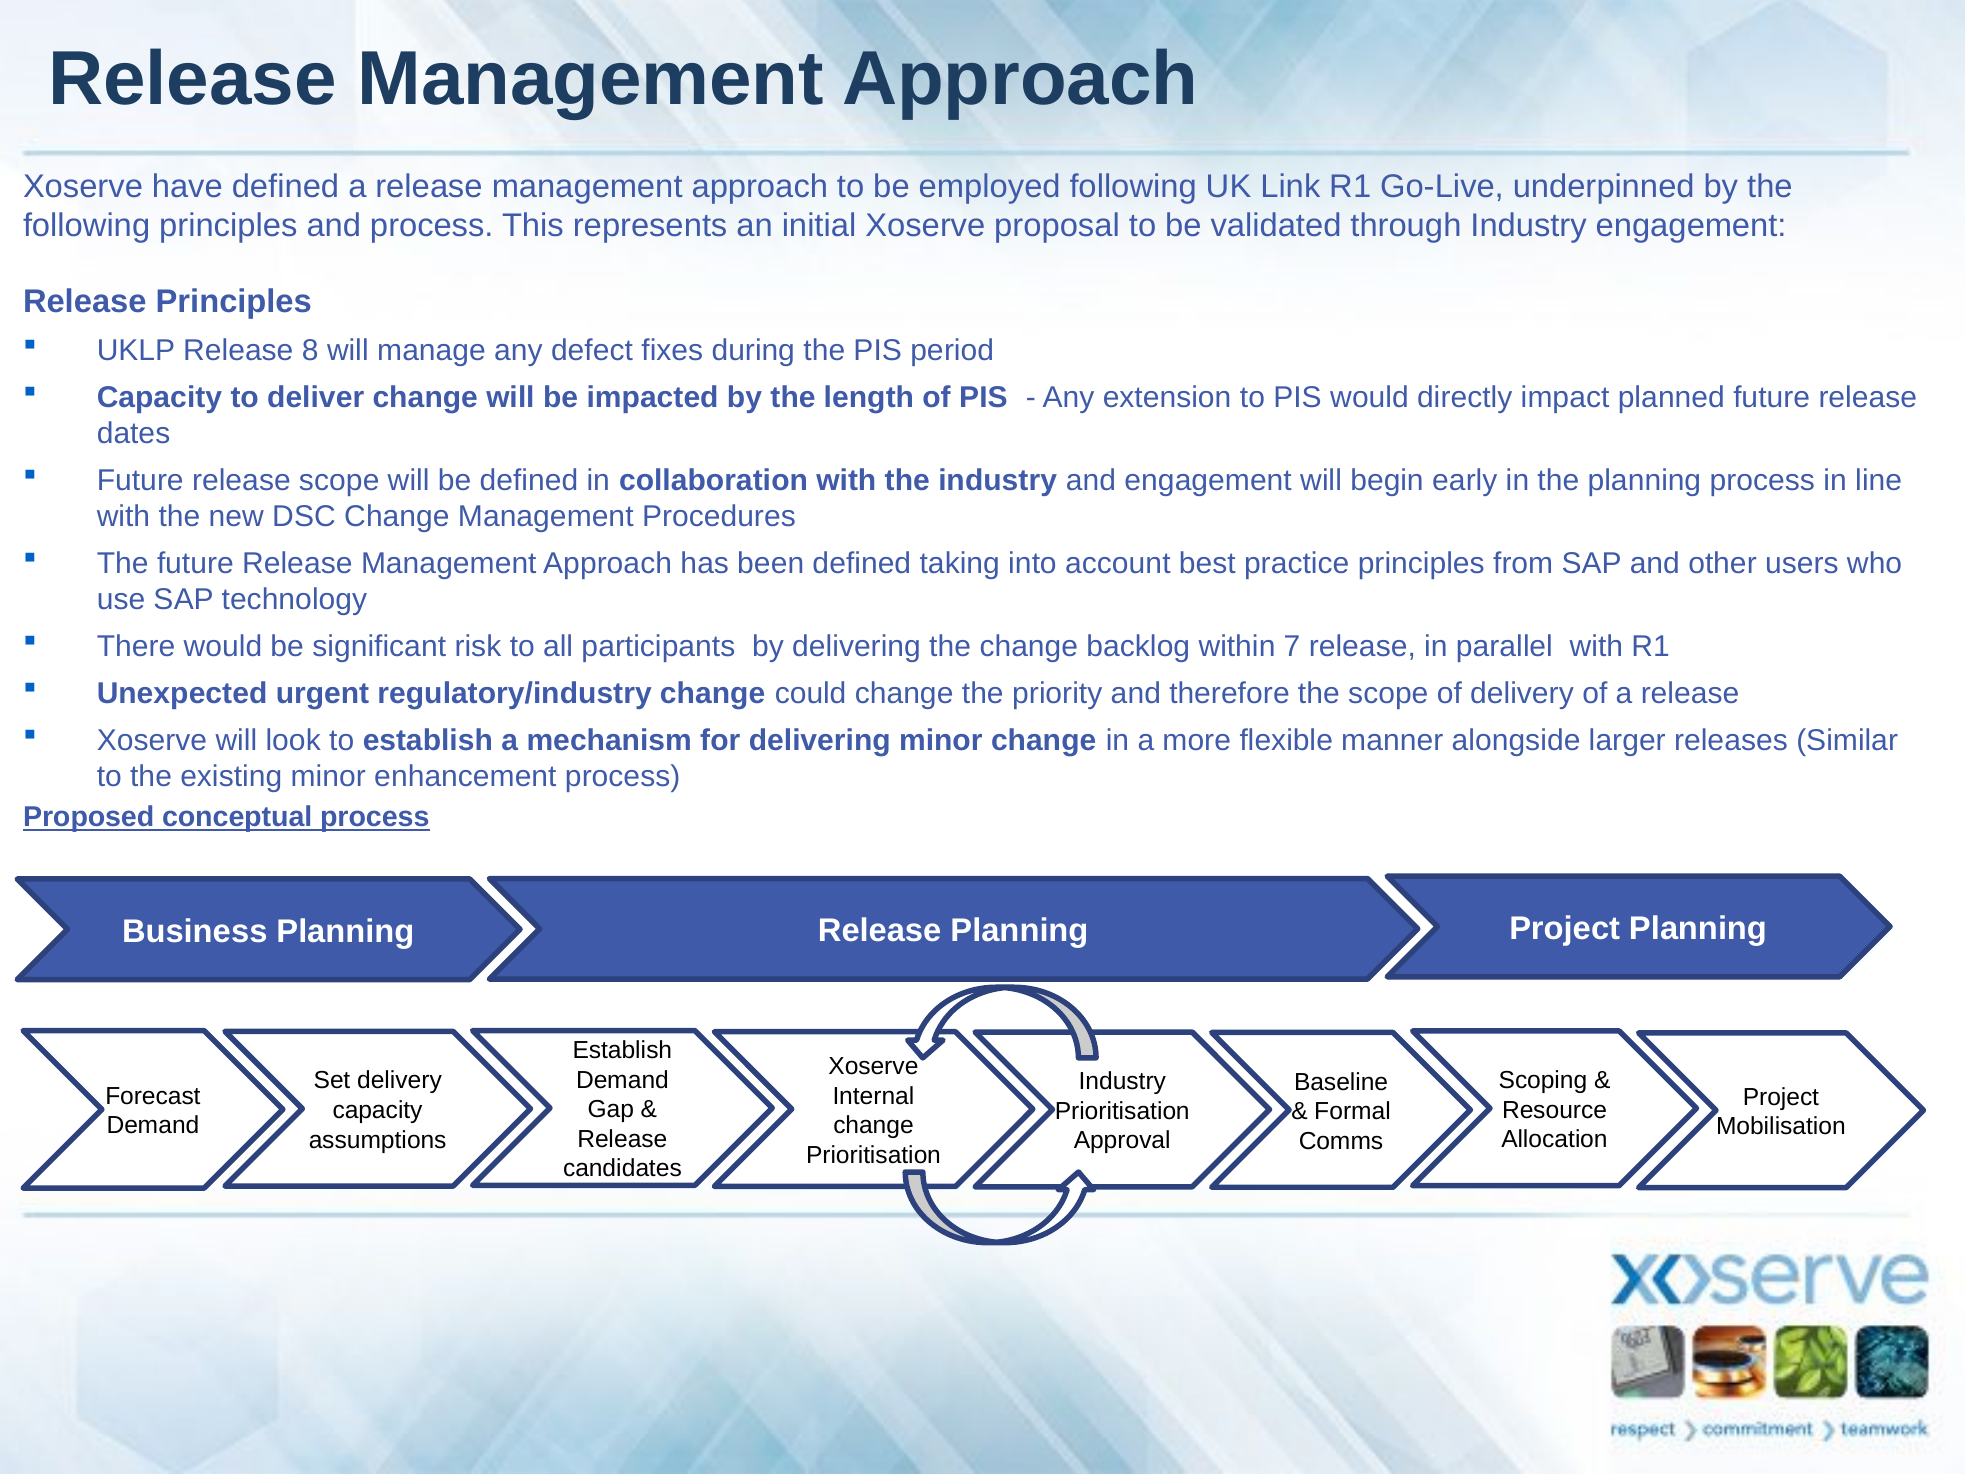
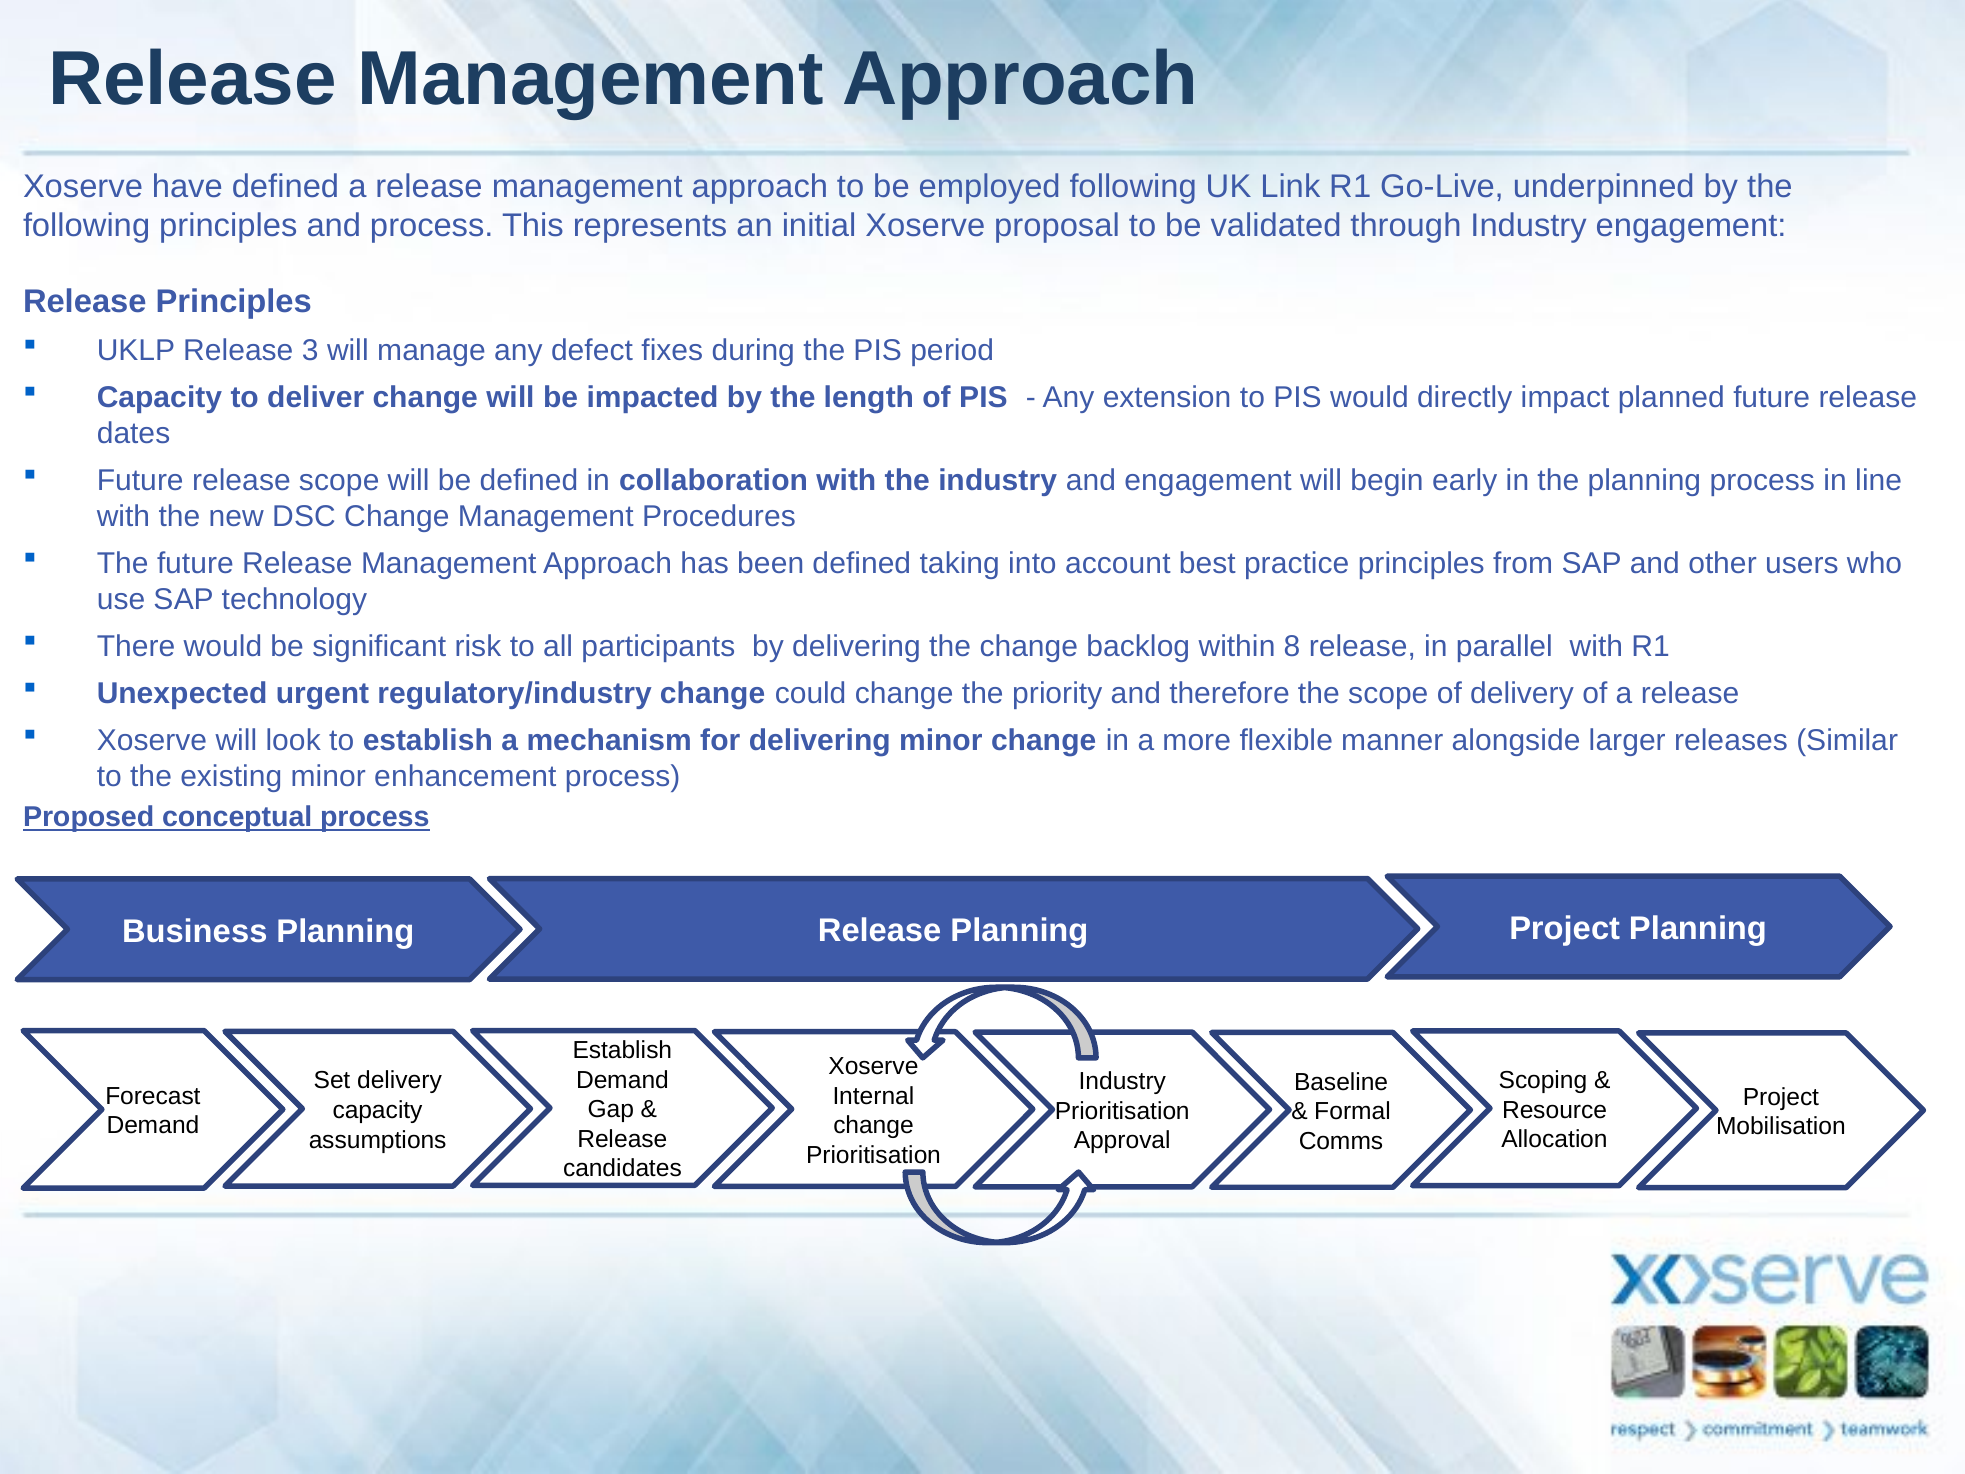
8: 8 -> 3 (310, 350)
7: 7 -> 8 (1292, 646)
